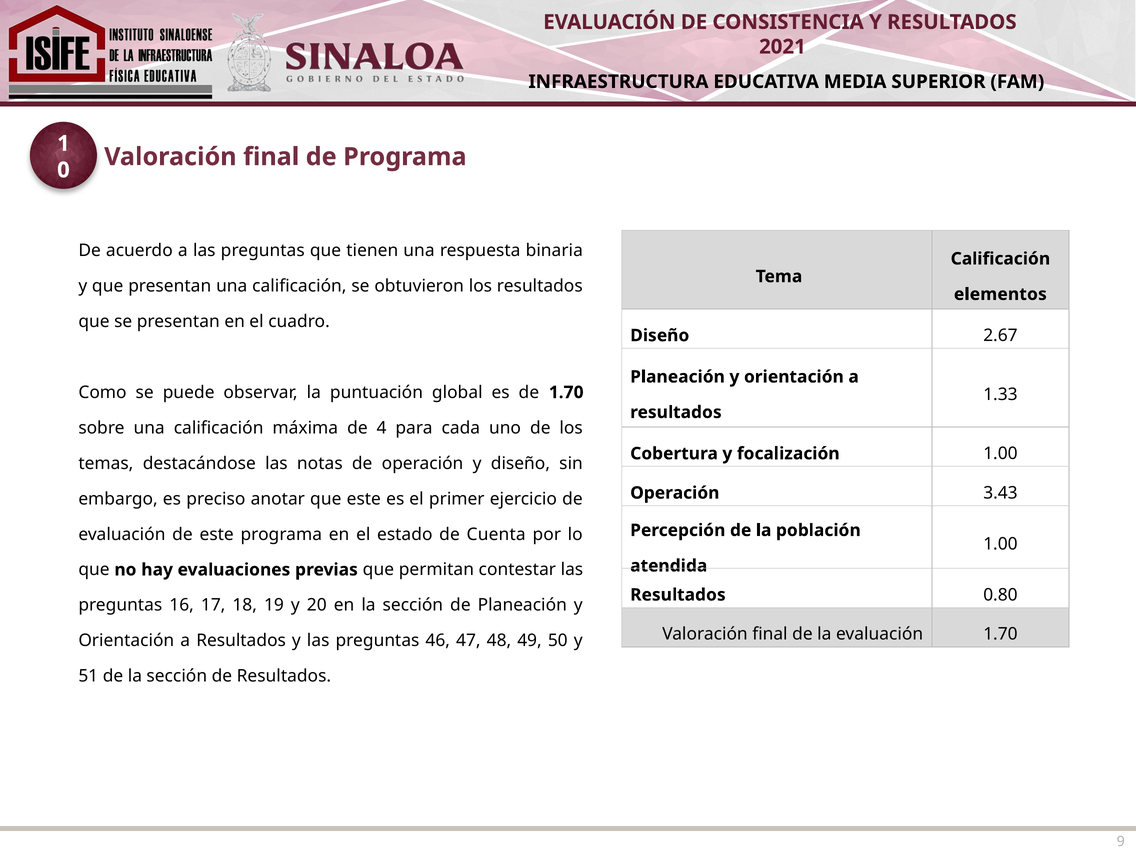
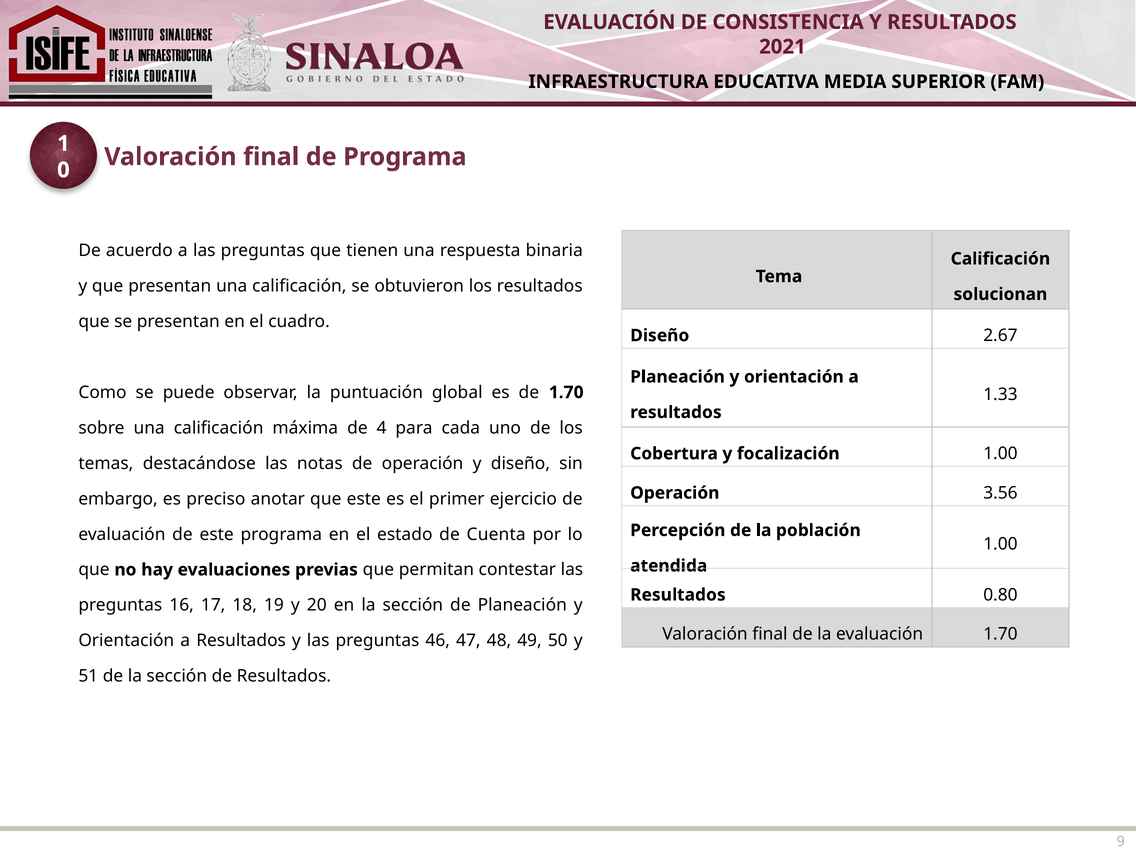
elementos: elementos -> solucionan (1000, 294)
3.43: 3.43 -> 3.56 (1000, 493)
